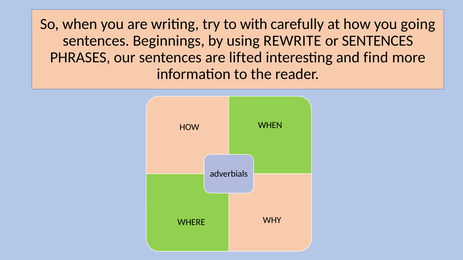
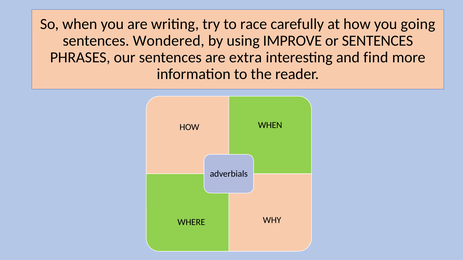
with: with -> race (254, 24)
Beginnings: Beginnings -> Wondered (169, 41)
REWRITE: REWRITE -> IMPROVE (292, 41)
lifted: lifted -> extra (246, 58)
